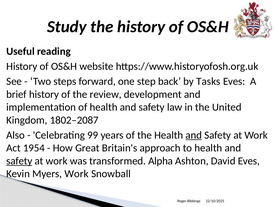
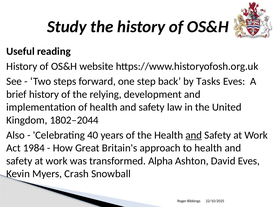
review: review -> relying (106, 94)
1802–2087: 1802–2087 -> 1802–2044 (74, 120)
99: 99 -> 40 (93, 135)
1954: 1954 -> 1984 (34, 148)
safety underline: present -> none (19, 161)
Myers Work: Work -> Crash (77, 174)
